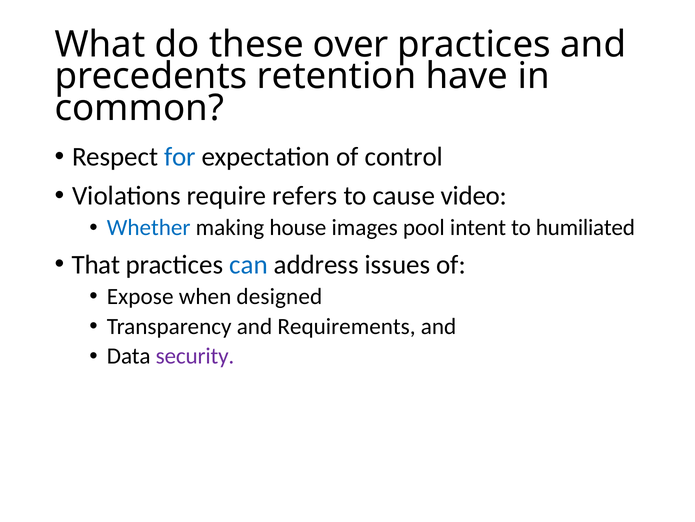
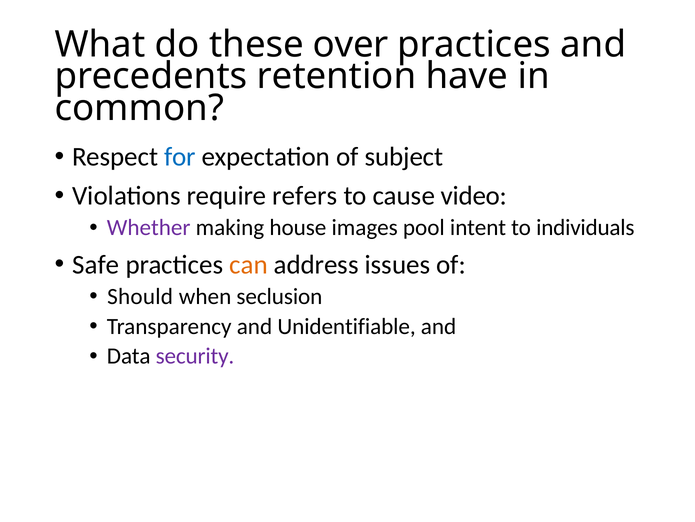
control: control -> subject (404, 157)
Whether colour: blue -> purple (149, 227)
humiliated: humiliated -> individuals (585, 227)
That: That -> Safe (96, 264)
can colour: blue -> orange (249, 264)
Expose: Expose -> Should (140, 296)
designed: designed -> seclusion (279, 296)
Requirements: Requirements -> Unidentifiable (347, 326)
